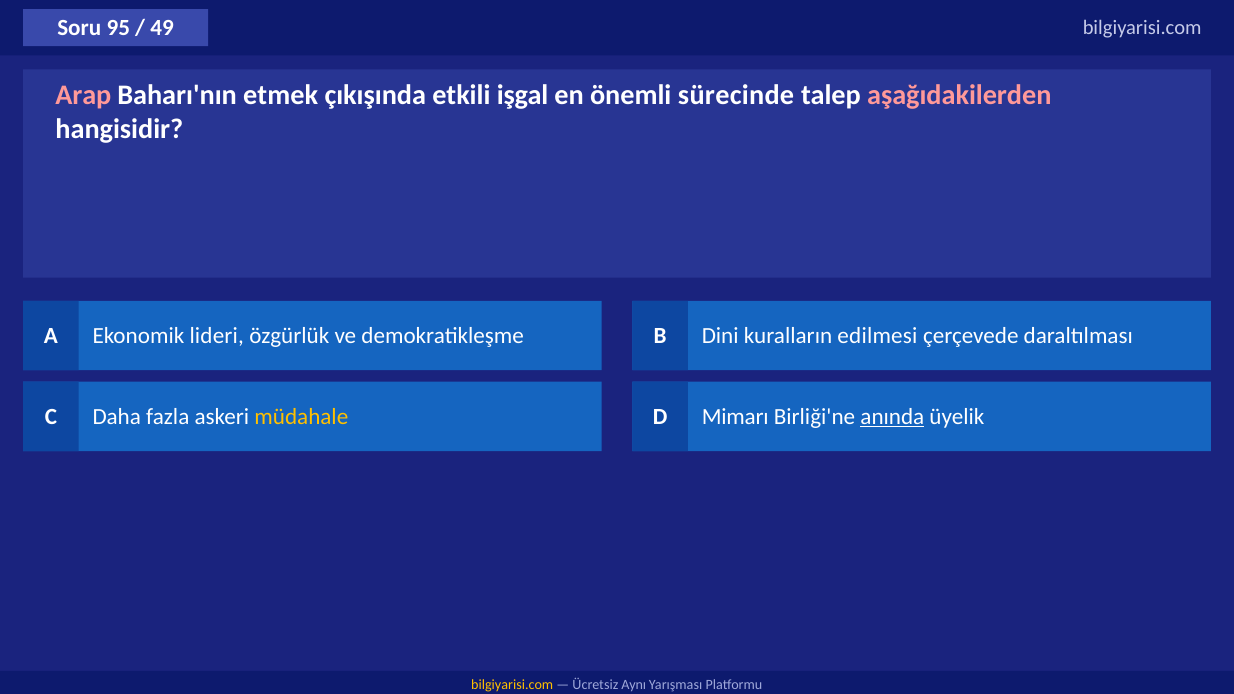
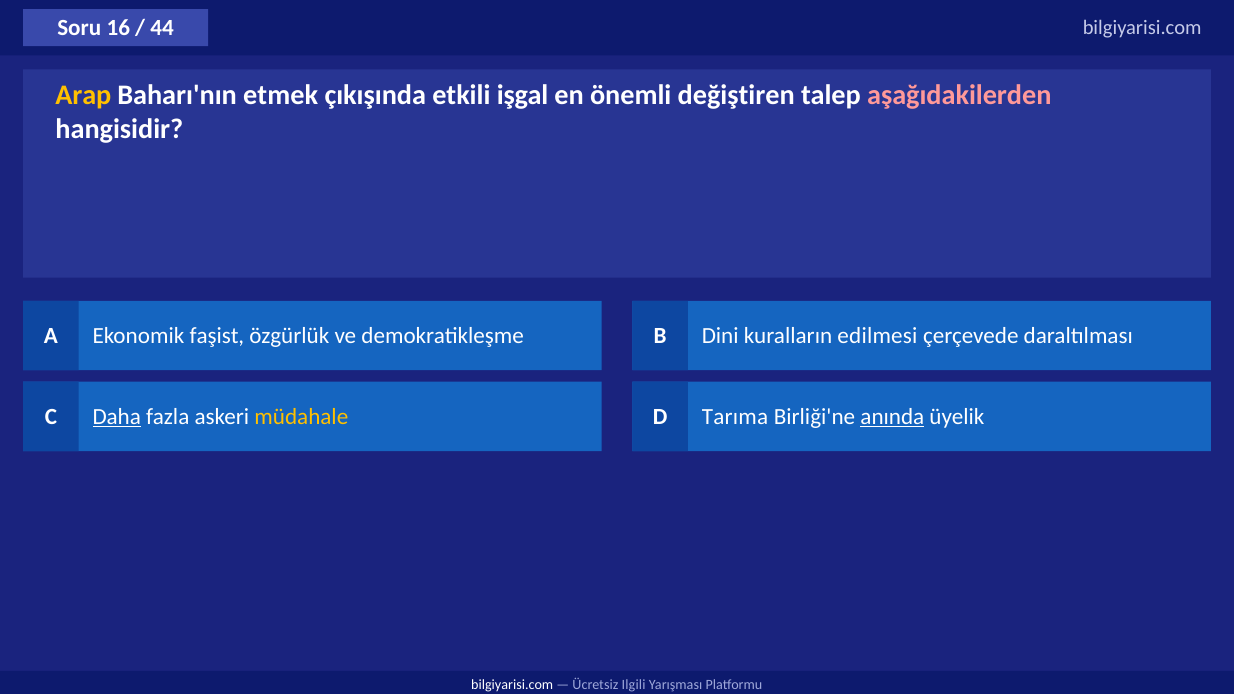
95: 95 -> 16 (118, 28)
49: 49 -> 44 (162, 28)
Arap colour: pink -> yellow (83, 95)
sürecinde: sürecinde -> değiştiren (736, 95)
lideri: lideri -> faşist (217, 336)
Daha underline: none -> present (117, 417)
Mimarı: Mimarı -> Tarıma (735, 417)
bilgiyarisi.com colour: yellow -> white (512, 684)
Aynı: Aynı -> Ilgili (634, 684)
